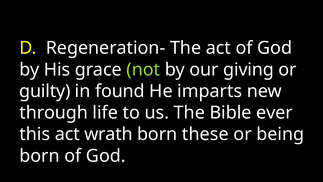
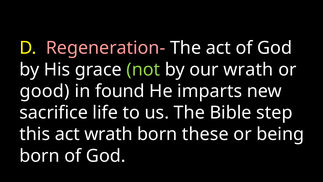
Regeneration- colour: white -> pink (106, 48)
our giving: giving -> wrath (248, 69)
guilty: guilty -> good (45, 91)
through: through -> sacrifice (54, 113)
ever: ever -> step (274, 113)
